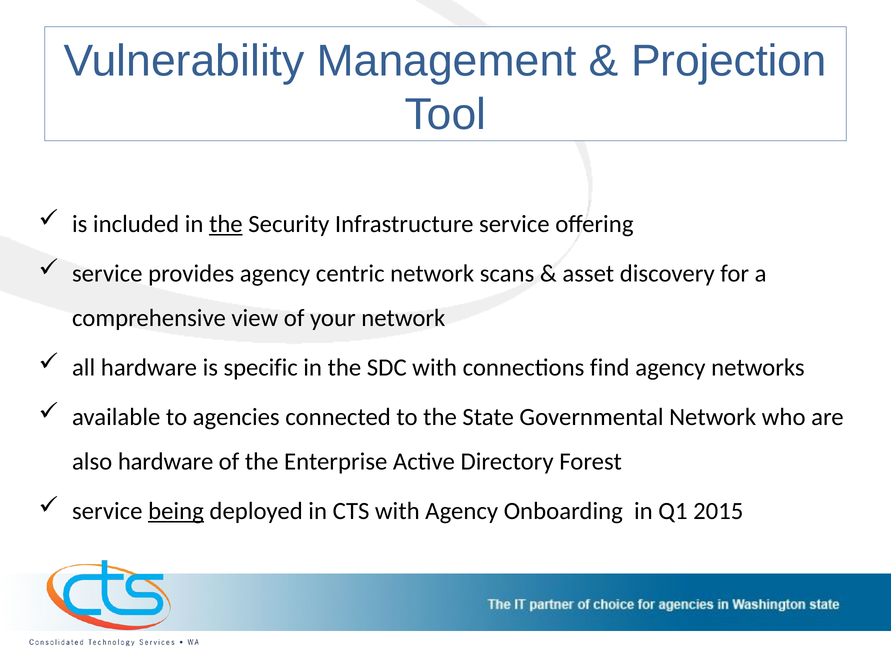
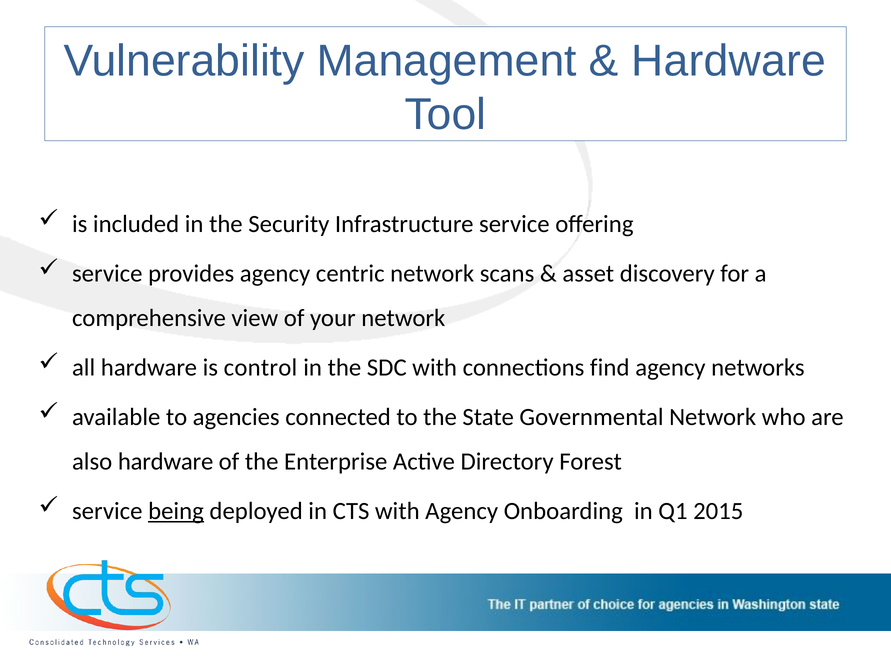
Projection: Projection -> Hardware (729, 61)
the underline: present -> none (226, 224)
specific: specific -> control (260, 368)
